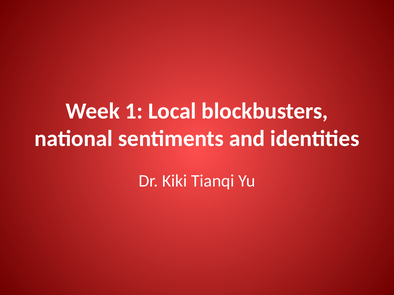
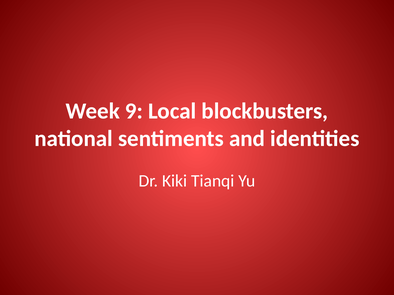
1: 1 -> 9 (134, 111)
